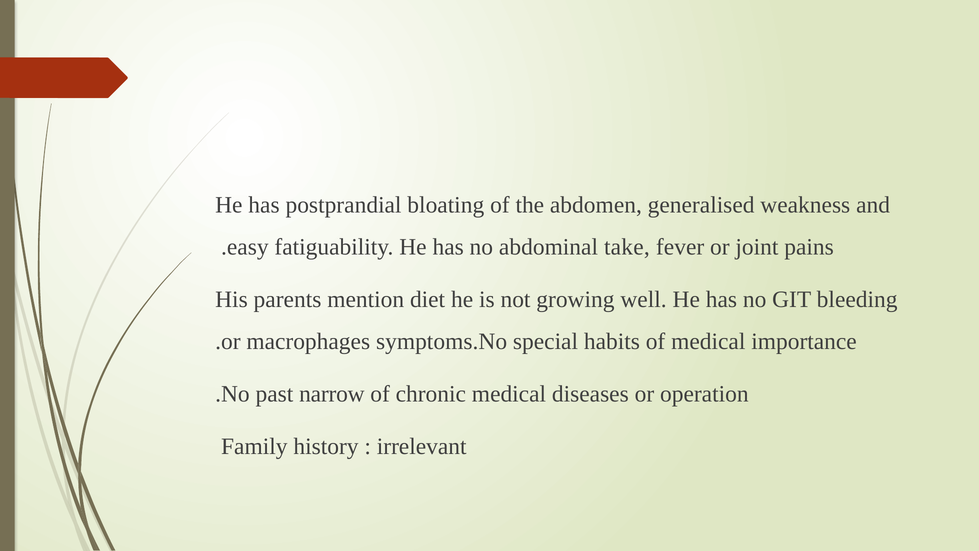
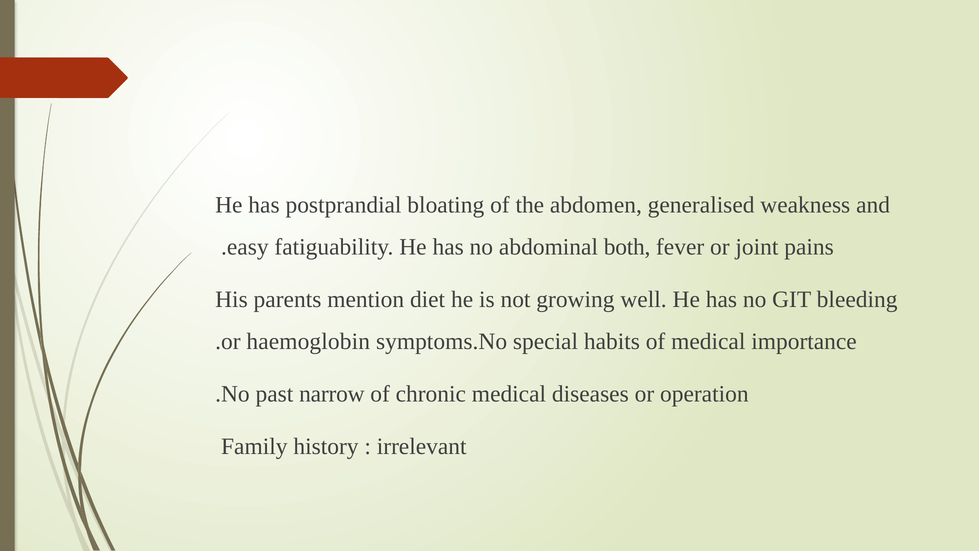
take: take -> both (627, 247)
macrophages: macrophages -> haemoglobin (308, 341)
